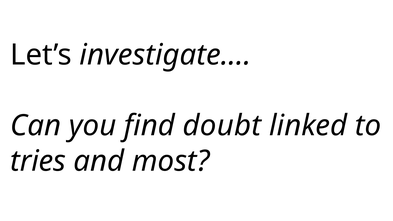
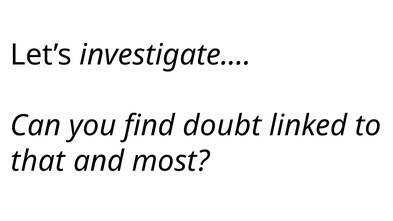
tries: tries -> that (38, 161)
